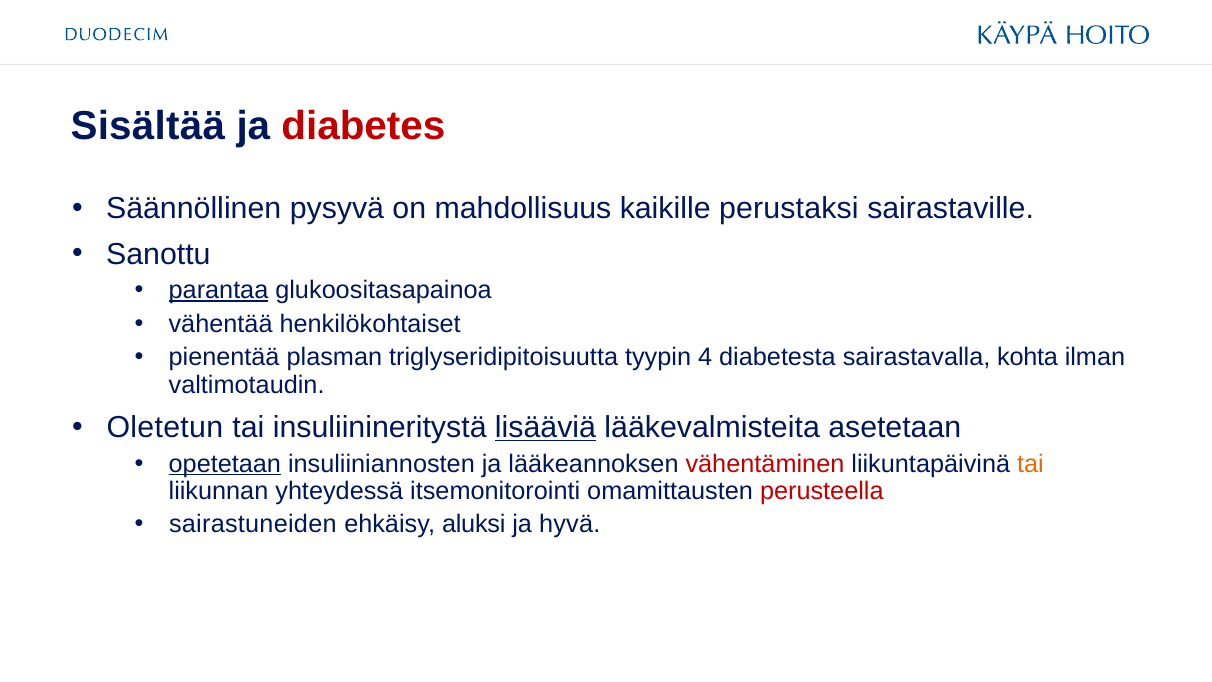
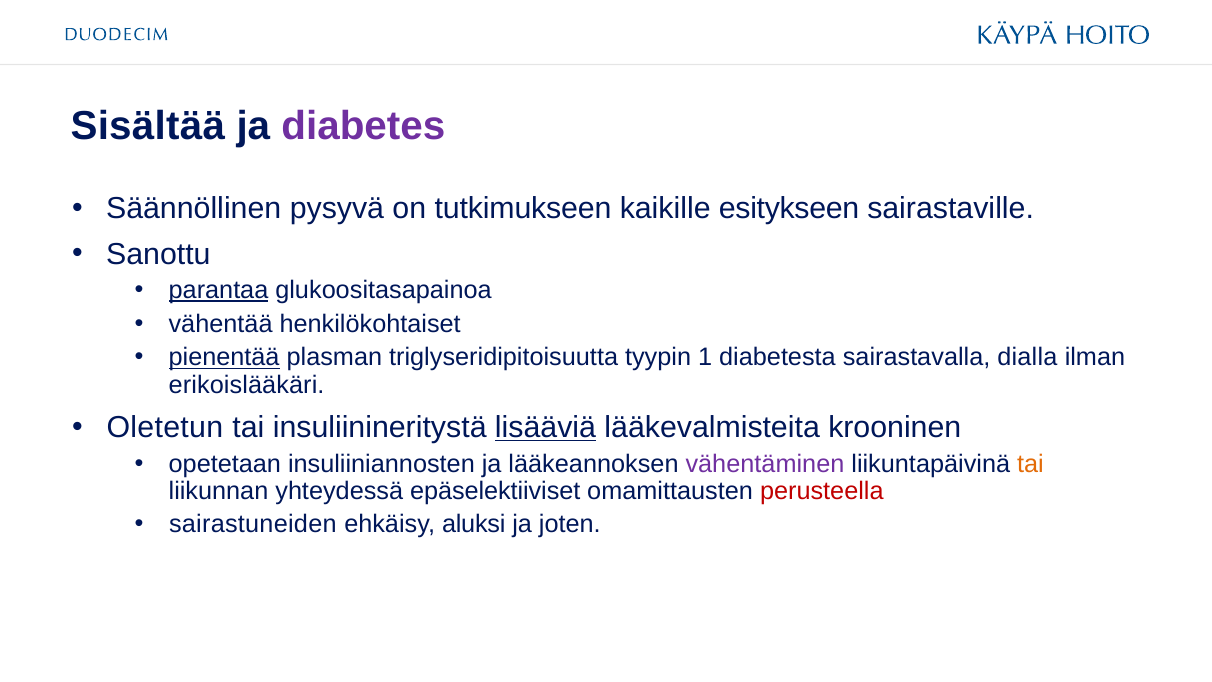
diabetes colour: red -> purple (363, 126)
mahdollisuus: mahdollisuus -> tutkimukseen (523, 209)
perustaksi: perustaksi -> esitykseen (789, 209)
pienentää underline: none -> present (224, 357)
4: 4 -> 1 (705, 357)
kohta: kohta -> dialla (1027, 357)
valtimotaudin: valtimotaudin -> erikoislääkäri (247, 385)
asetetaan: asetetaan -> krooninen (895, 427)
opetetaan underline: present -> none (225, 464)
vähentäminen colour: red -> purple (765, 464)
itsemonitorointi: itsemonitorointi -> epäselektiiviset (495, 491)
hyvä: hyvä -> joten (570, 524)
